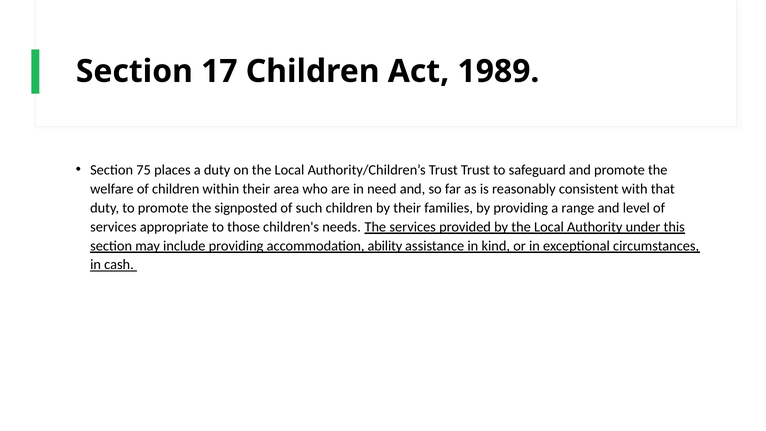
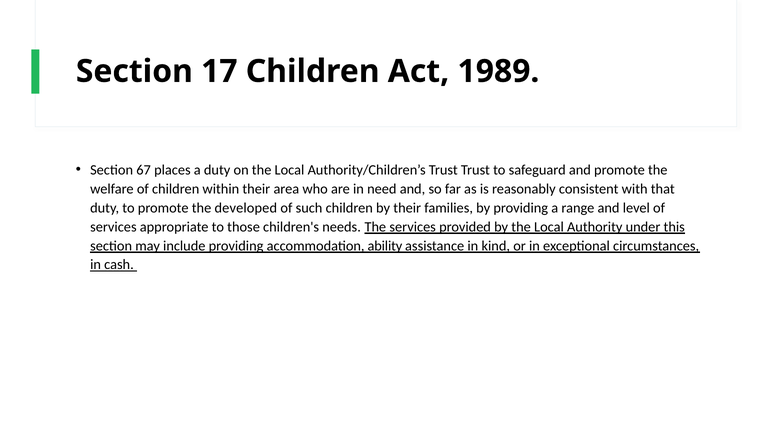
75: 75 -> 67 (144, 170)
signposted: signposted -> developed (246, 208)
